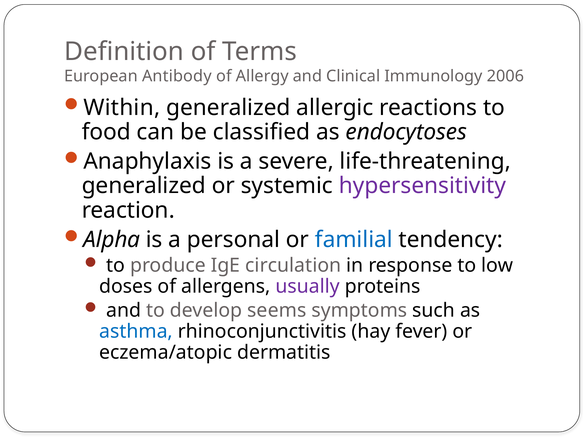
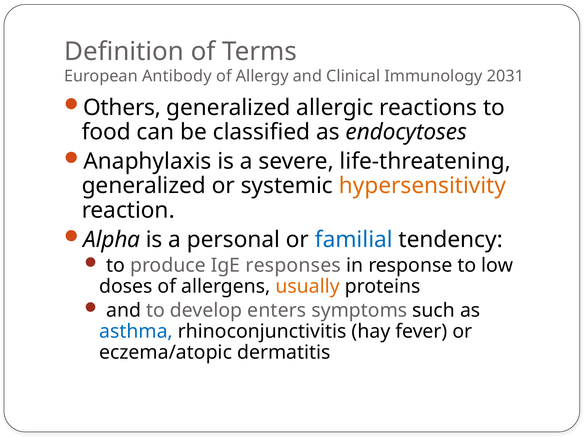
2006: 2006 -> 2031 (505, 76)
Within: Within -> Others (122, 108)
hypersensitivity colour: purple -> orange (422, 186)
circulation: circulation -> responses (293, 265)
usually colour: purple -> orange (308, 286)
seems: seems -> enters (277, 310)
